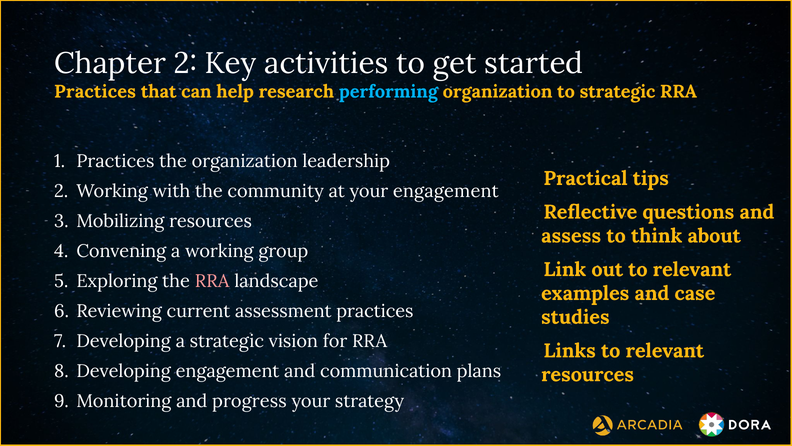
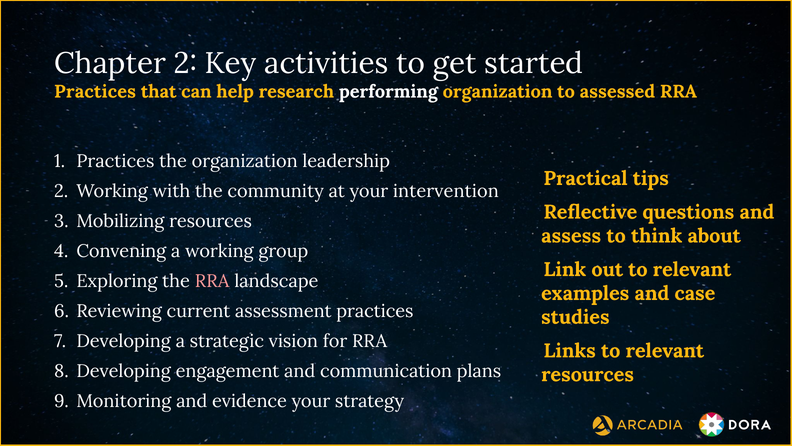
performing colour: light blue -> white (388, 91)
to strategic: strategic -> assessed (617, 91)
your engagement: engagement -> intervention (446, 191)
progress: progress -> evidence (249, 401)
